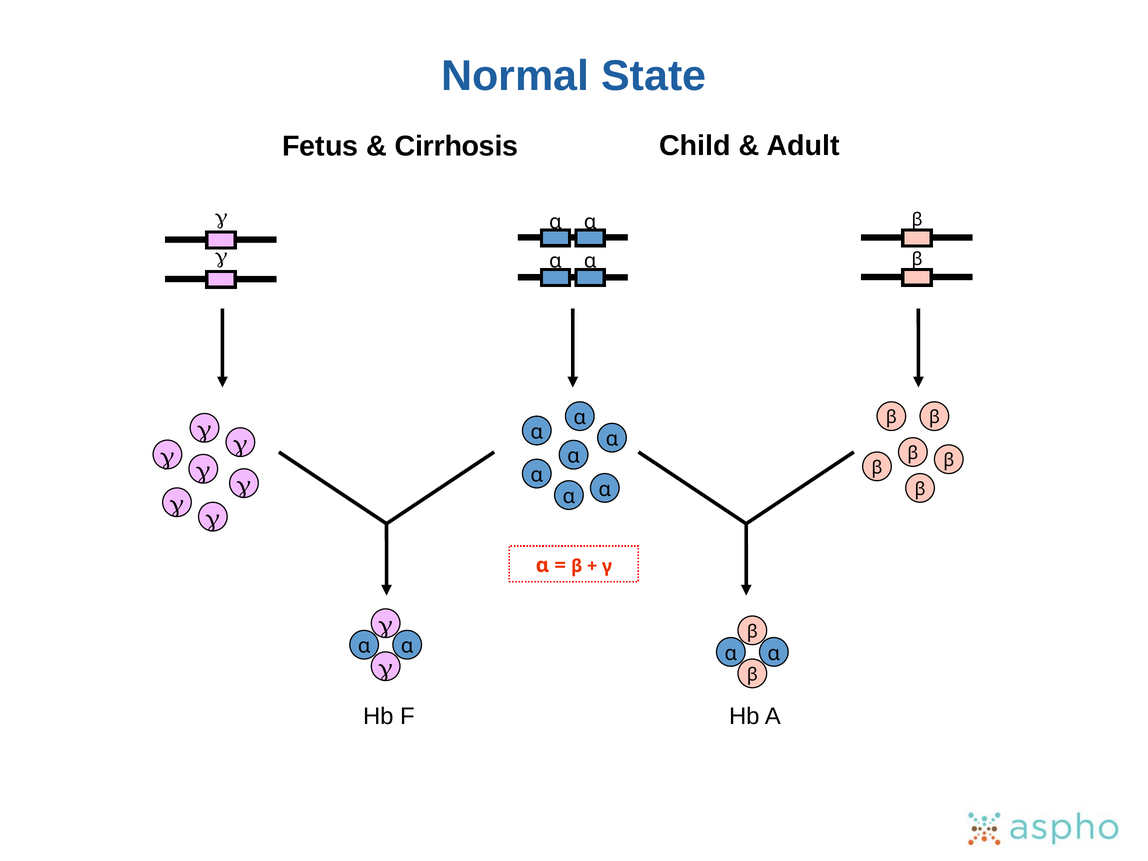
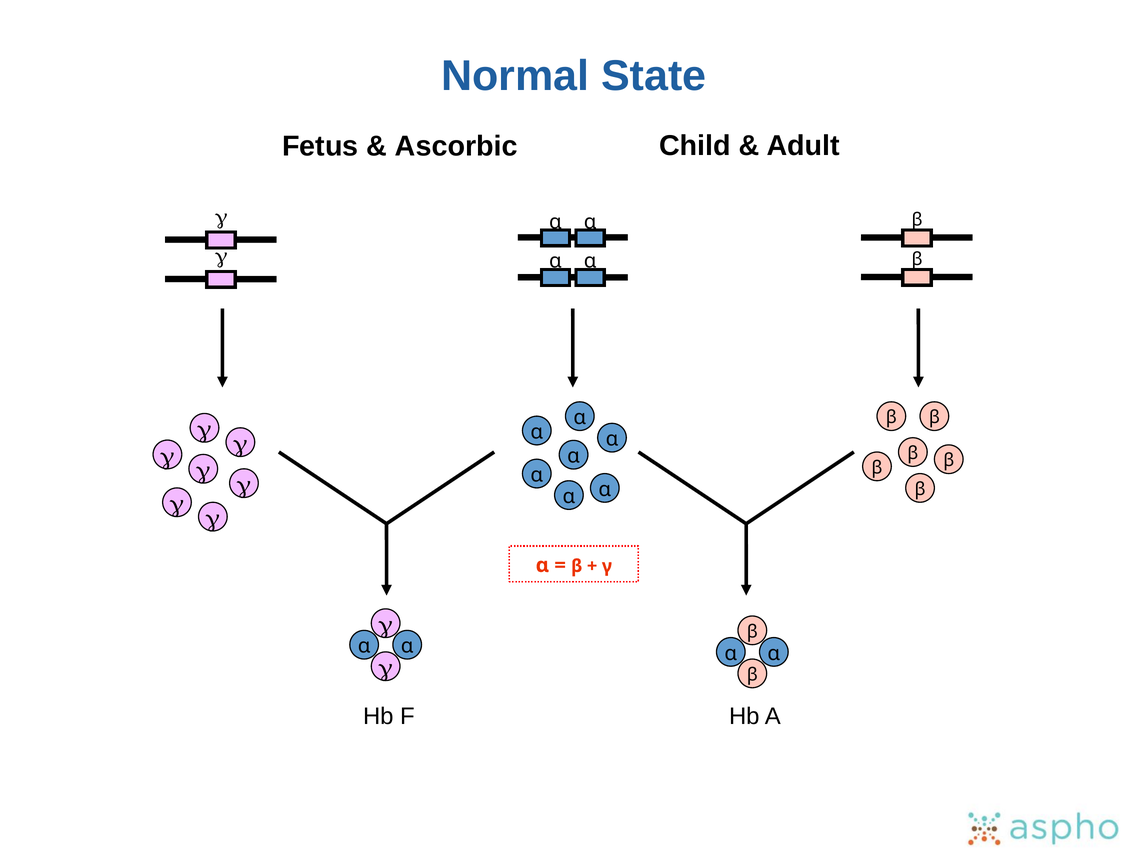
Cirrhosis: Cirrhosis -> Ascorbic (456, 146)
